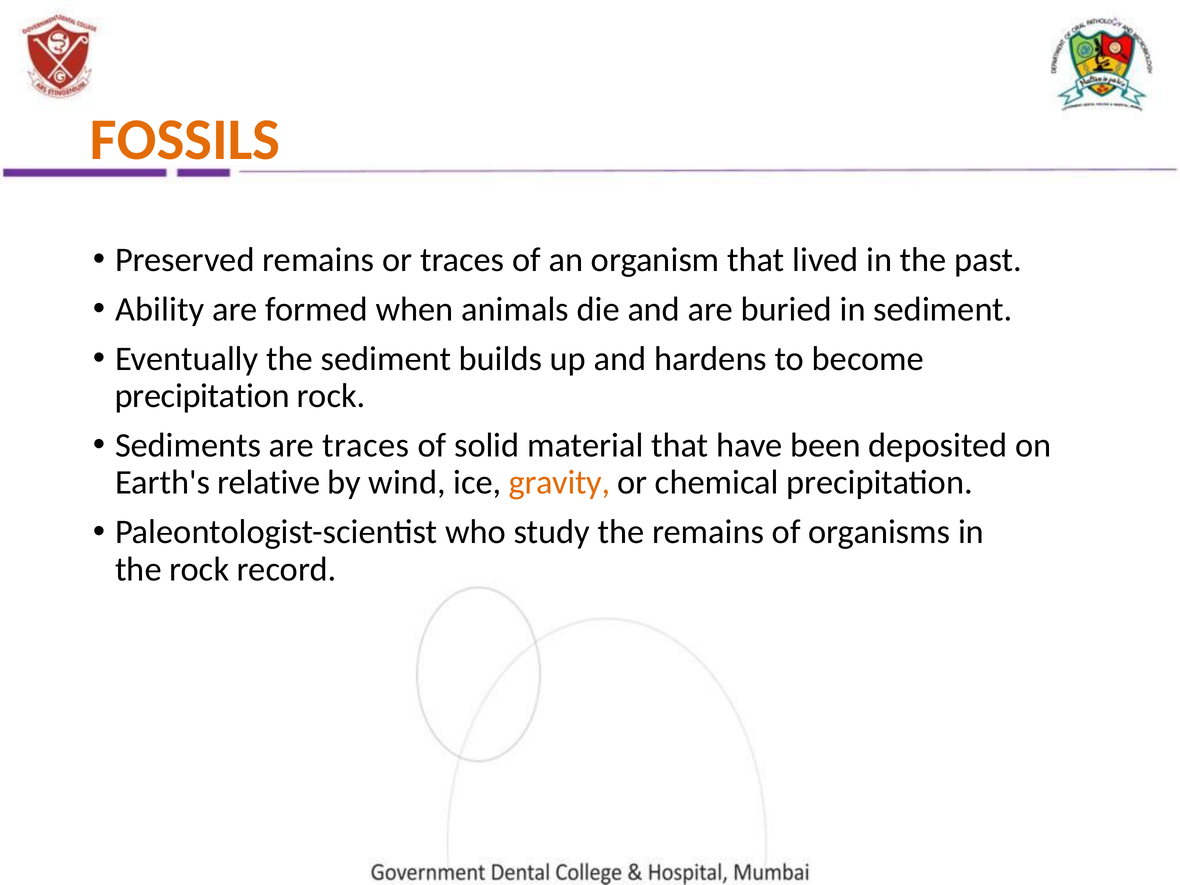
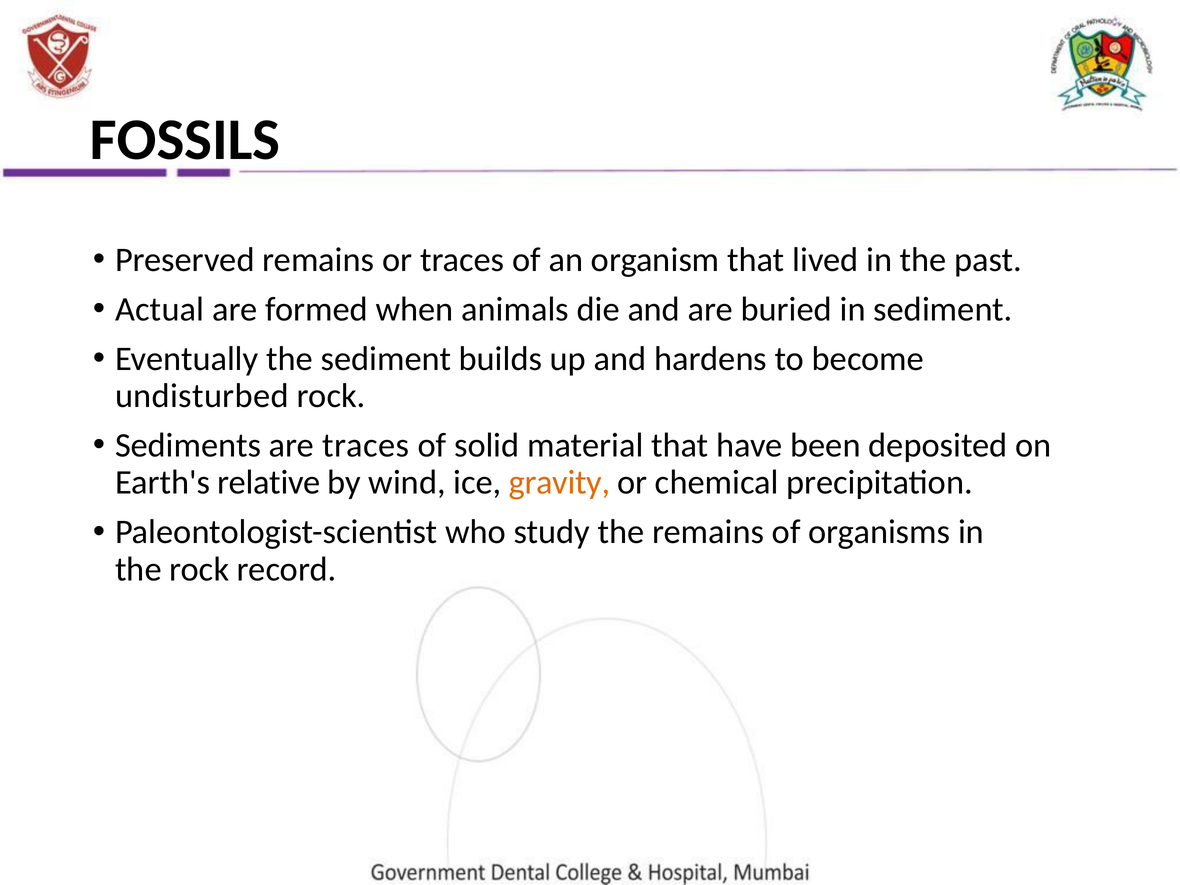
FOSSILS colour: orange -> black (185, 140)
Ability: Ability -> Actual (160, 309)
precipitation: precipitation -> undisturbed (202, 396)
